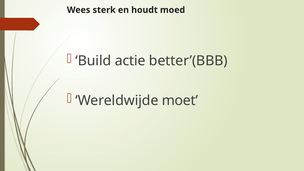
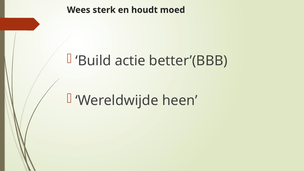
moet: moet -> heen (180, 101)
